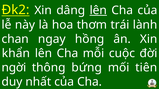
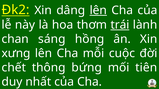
trái underline: none -> present (120, 25)
ngay: ngay -> sáng (52, 39)
khẩn: khẩn -> xưng (16, 53)
ngời: ngời -> chết (14, 68)
